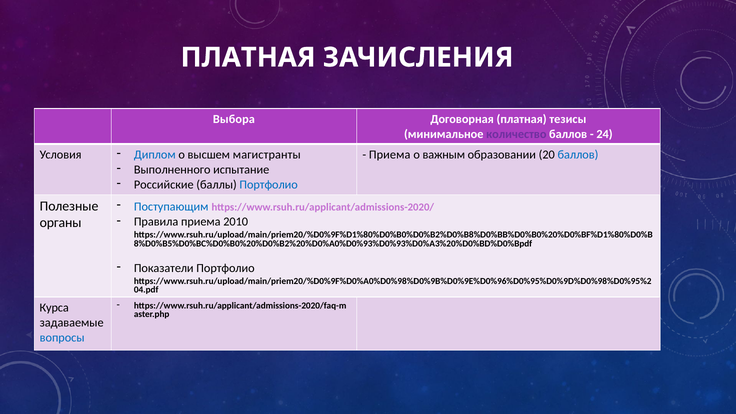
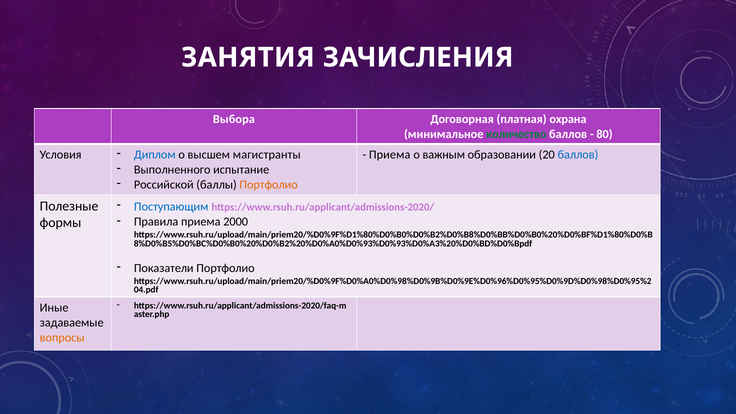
ПЛАТНАЯ: ПЛАТНАЯ -> ЗАНЯТИЯ (248, 57)
тезисы: тезисы -> охрана (568, 119)
количество colour: purple -> green (516, 134)
24: 24 -> 80 (605, 134)
Российские: Российские -> Российской (164, 185)
Портфолио colour: blue -> orange (269, 185)
2010: 2010 -> 2000 (236, 222)
органы: органы -> формы (61, 223)
Курса: Курса -> Иные (54, 307)
вопросы colour: blue -> orange (62, 337)
